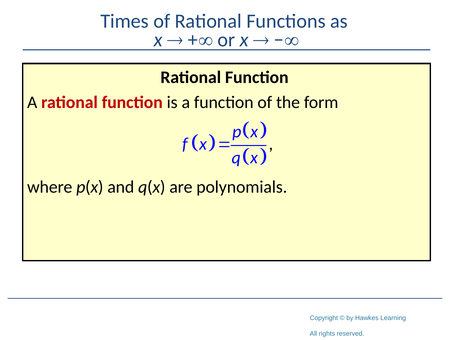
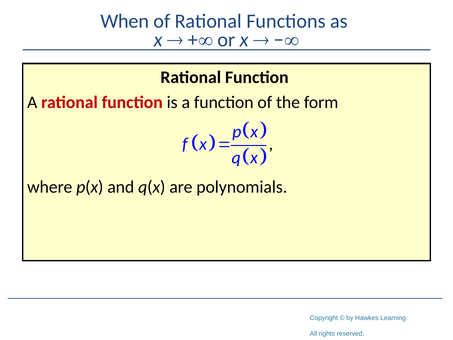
Times: Times -> When (125, 21)
